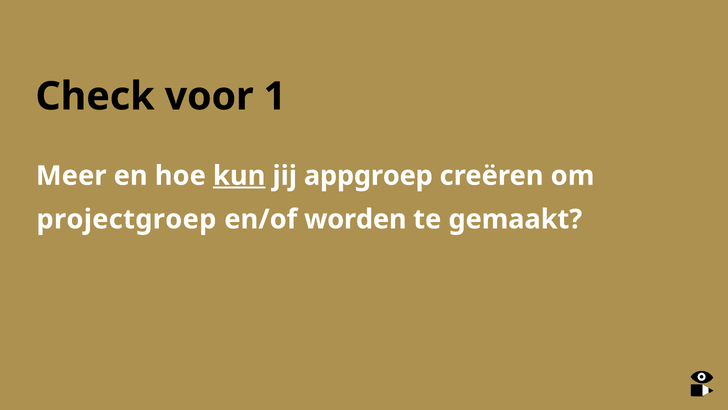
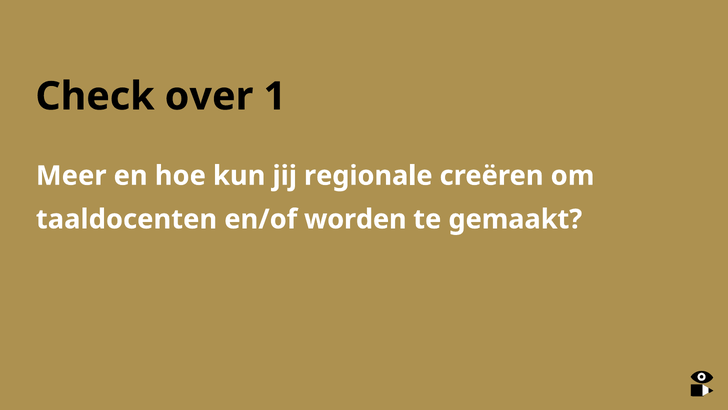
voor: voor -> over (209, 96)
kun underline: present -> none (239, 176)
appgroep: appgroep -> regionale (368, 176)
projectgroep: projectgroep -> taaldocenten (127, 219)
